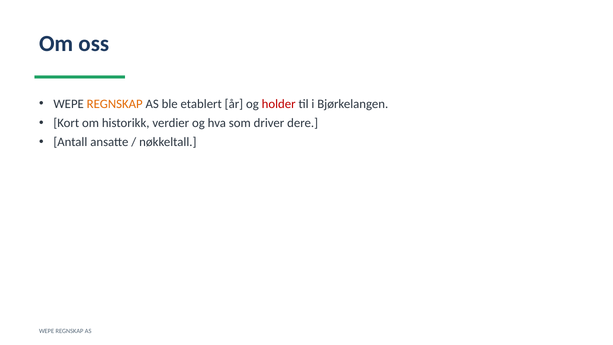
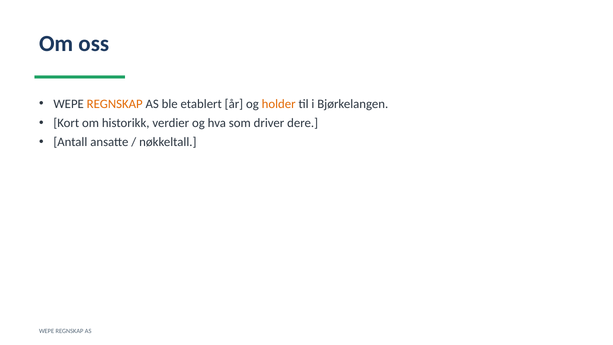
holder colour: red -> orange (279, 104)
